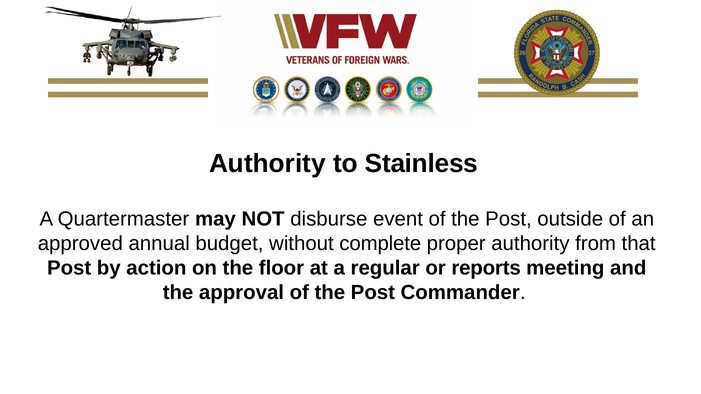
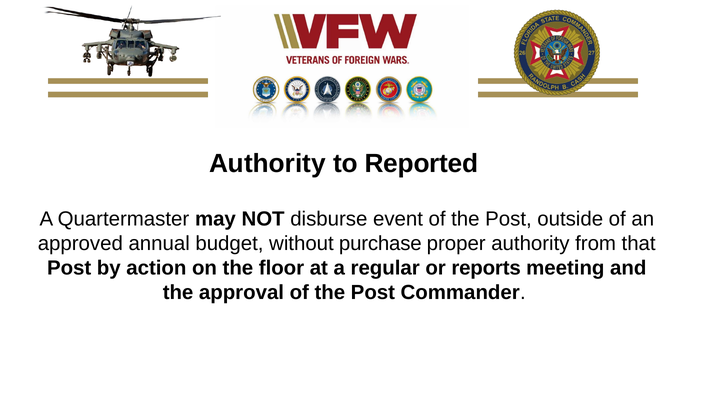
Stainless: Stainless -> Reported (421, 163)
complete: complete -> purchase (380, 244)
